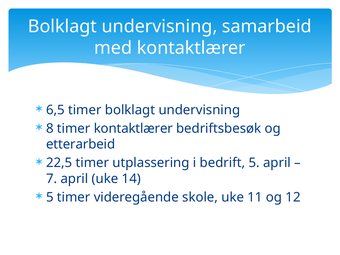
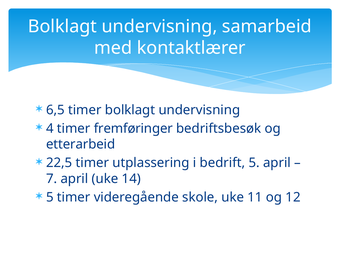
8: 8 -> 4 (50, 129)
timer kontaktlærer: kontaktlærer -> fremføringer (133, 129)
